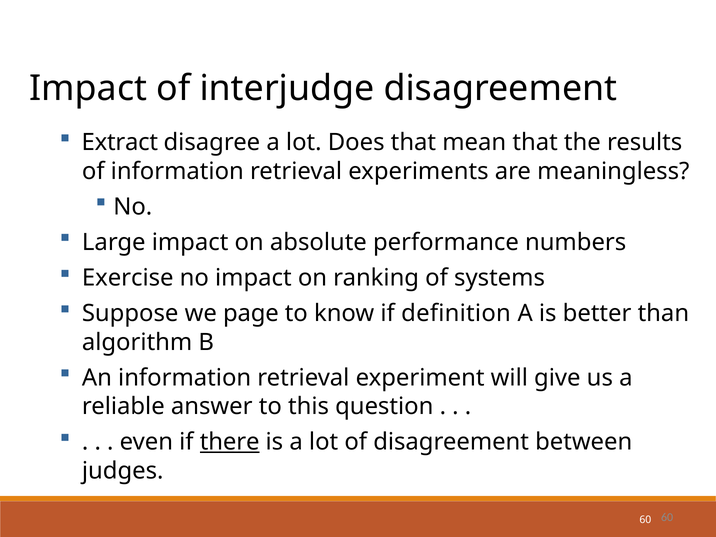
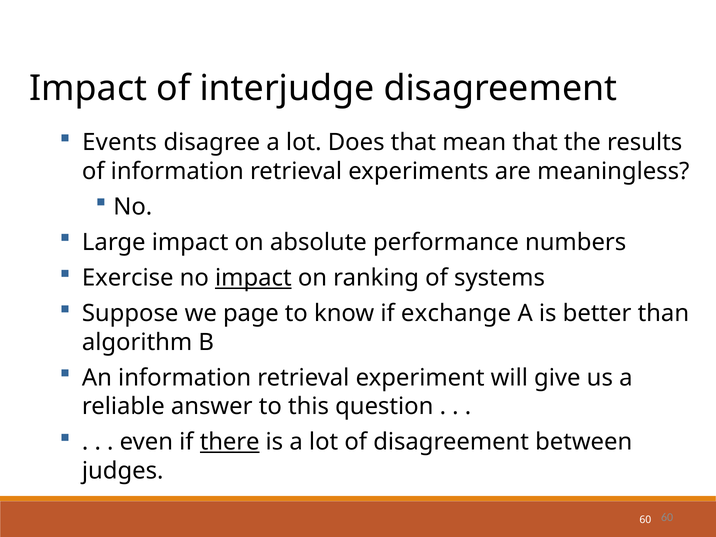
Extract: Extract -> Events (120, 143)
impact underline: none -> present (253, 278)
definition: definition -> exchange (456, 314)
